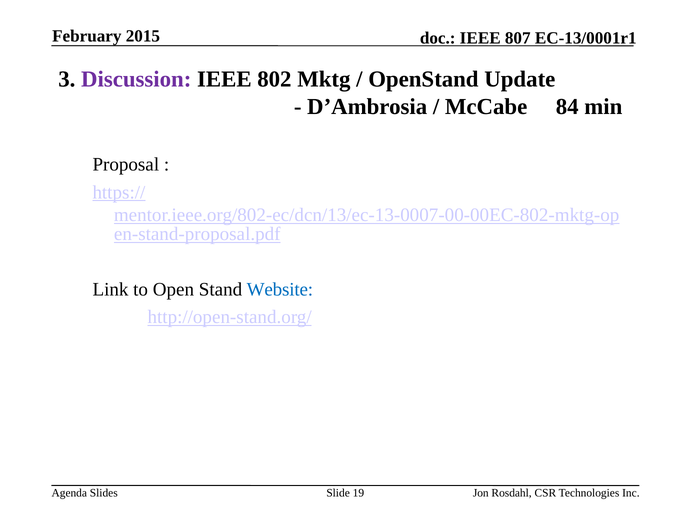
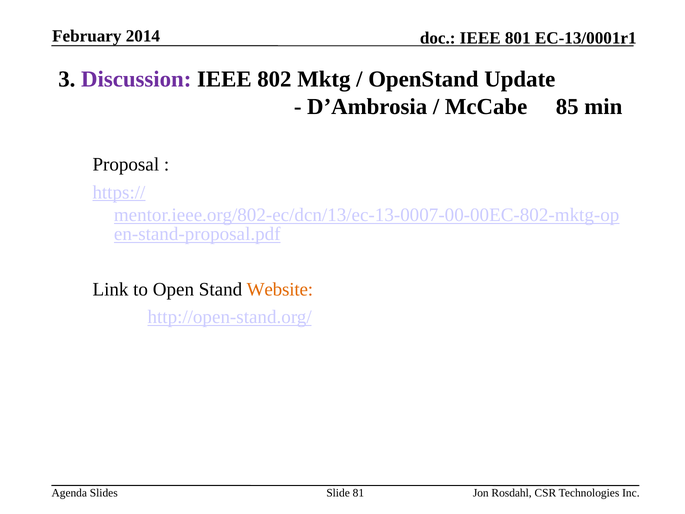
2015: 2015 -> 2014 (143, 36)
807: 807 -> 801 (518, 38)
84: 84 -> 85 (567, 107)
Website colour: blue -> orange (280, 289)
19: 19 -> 81 (358, 493)
